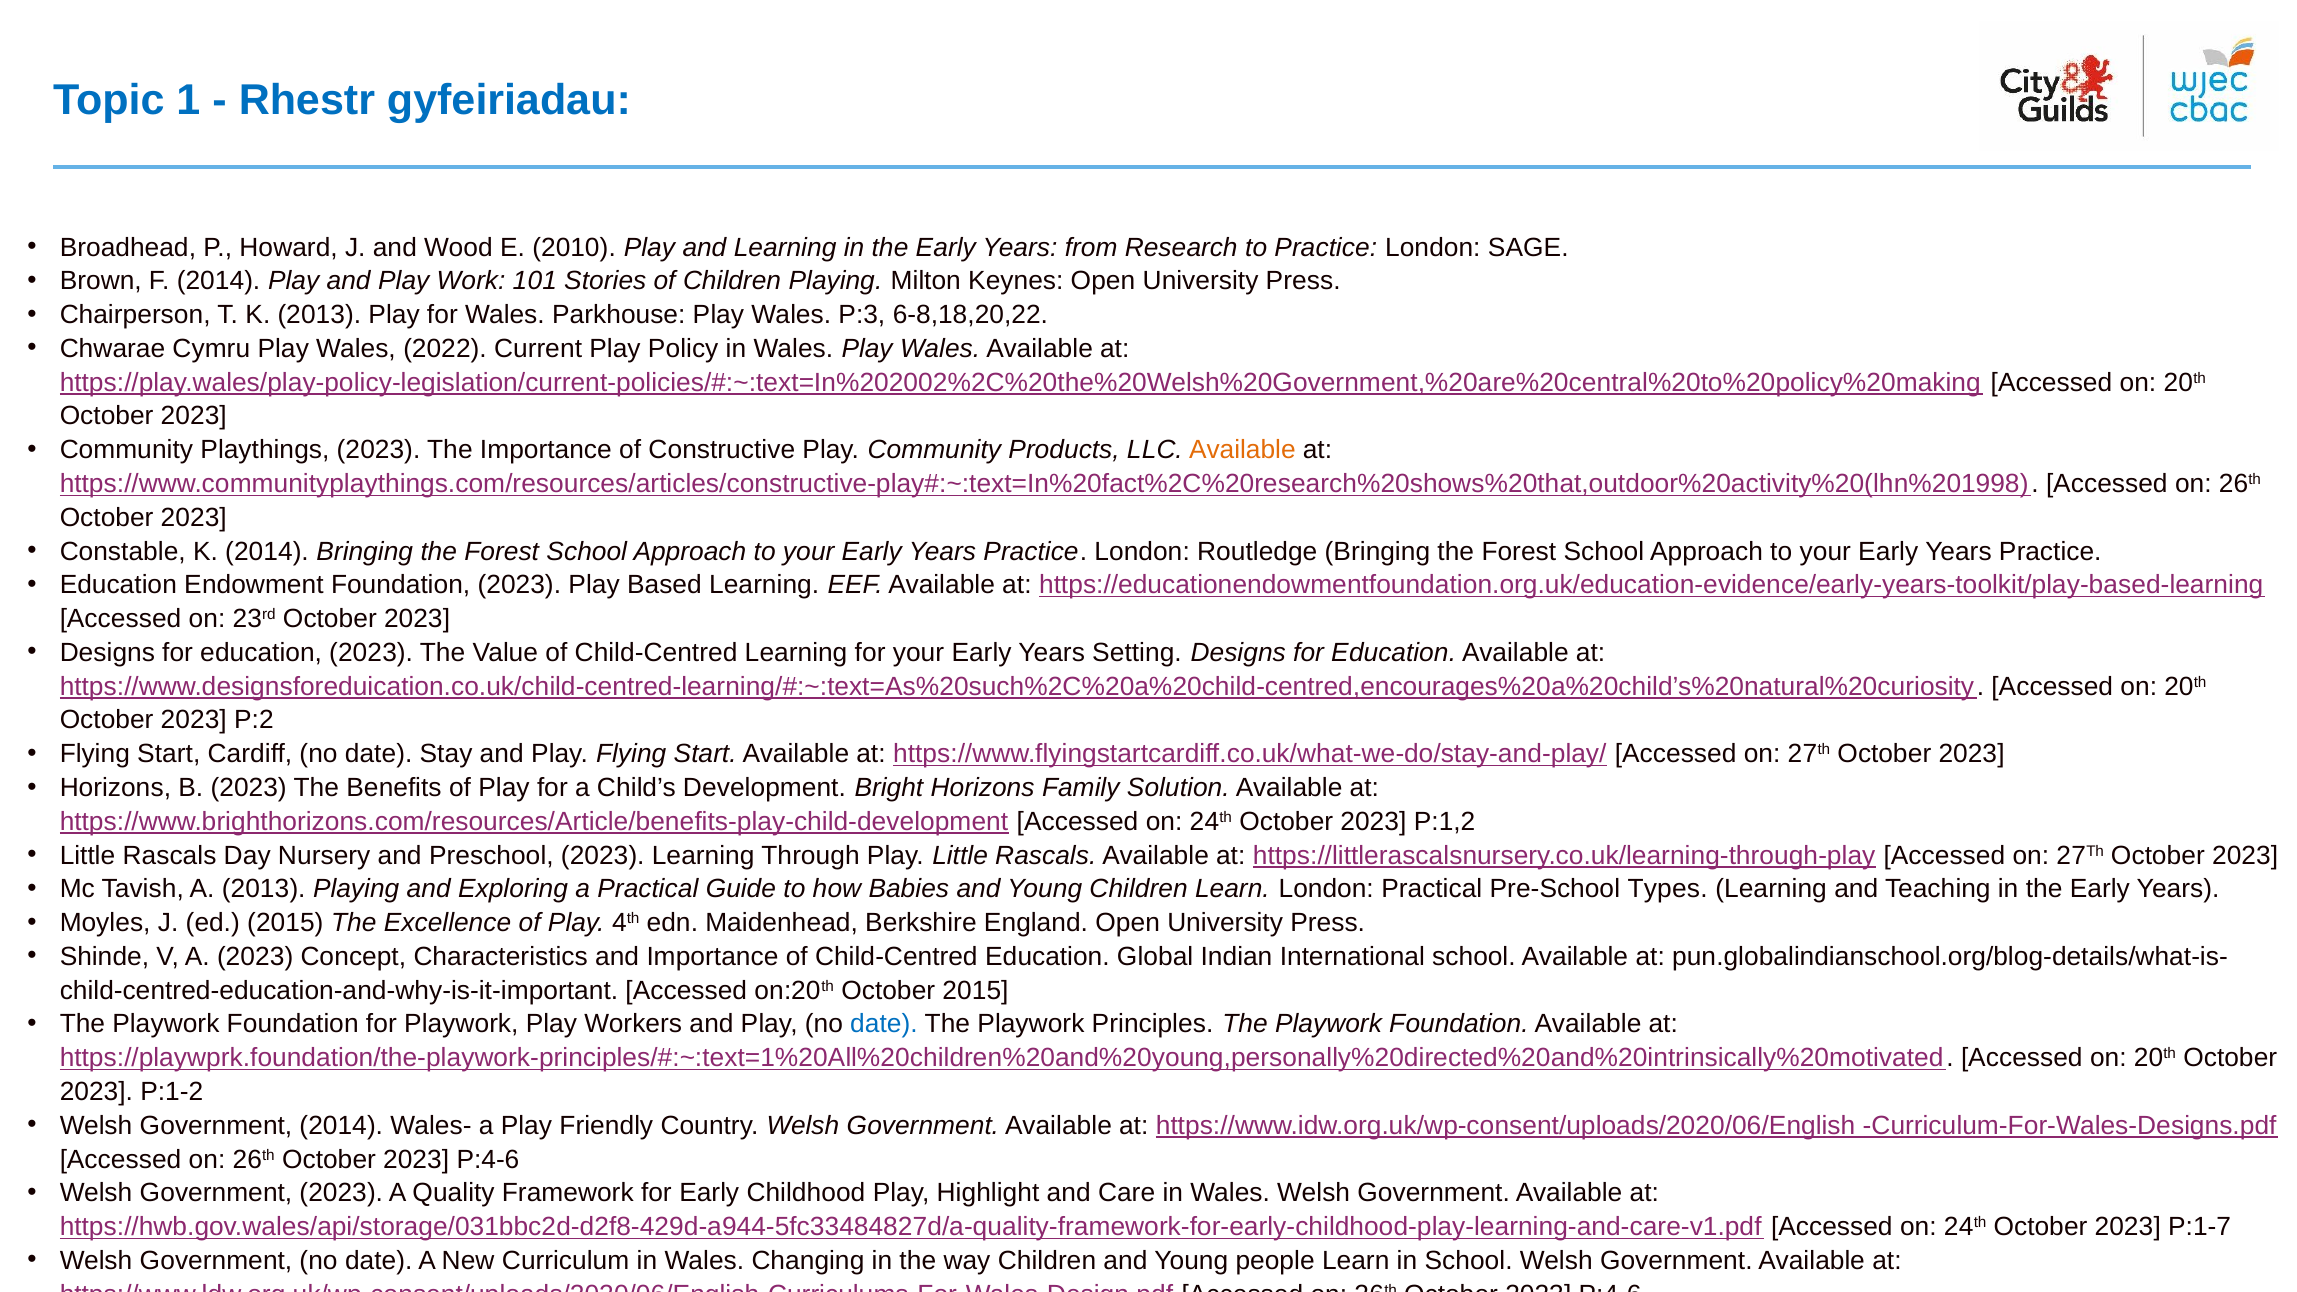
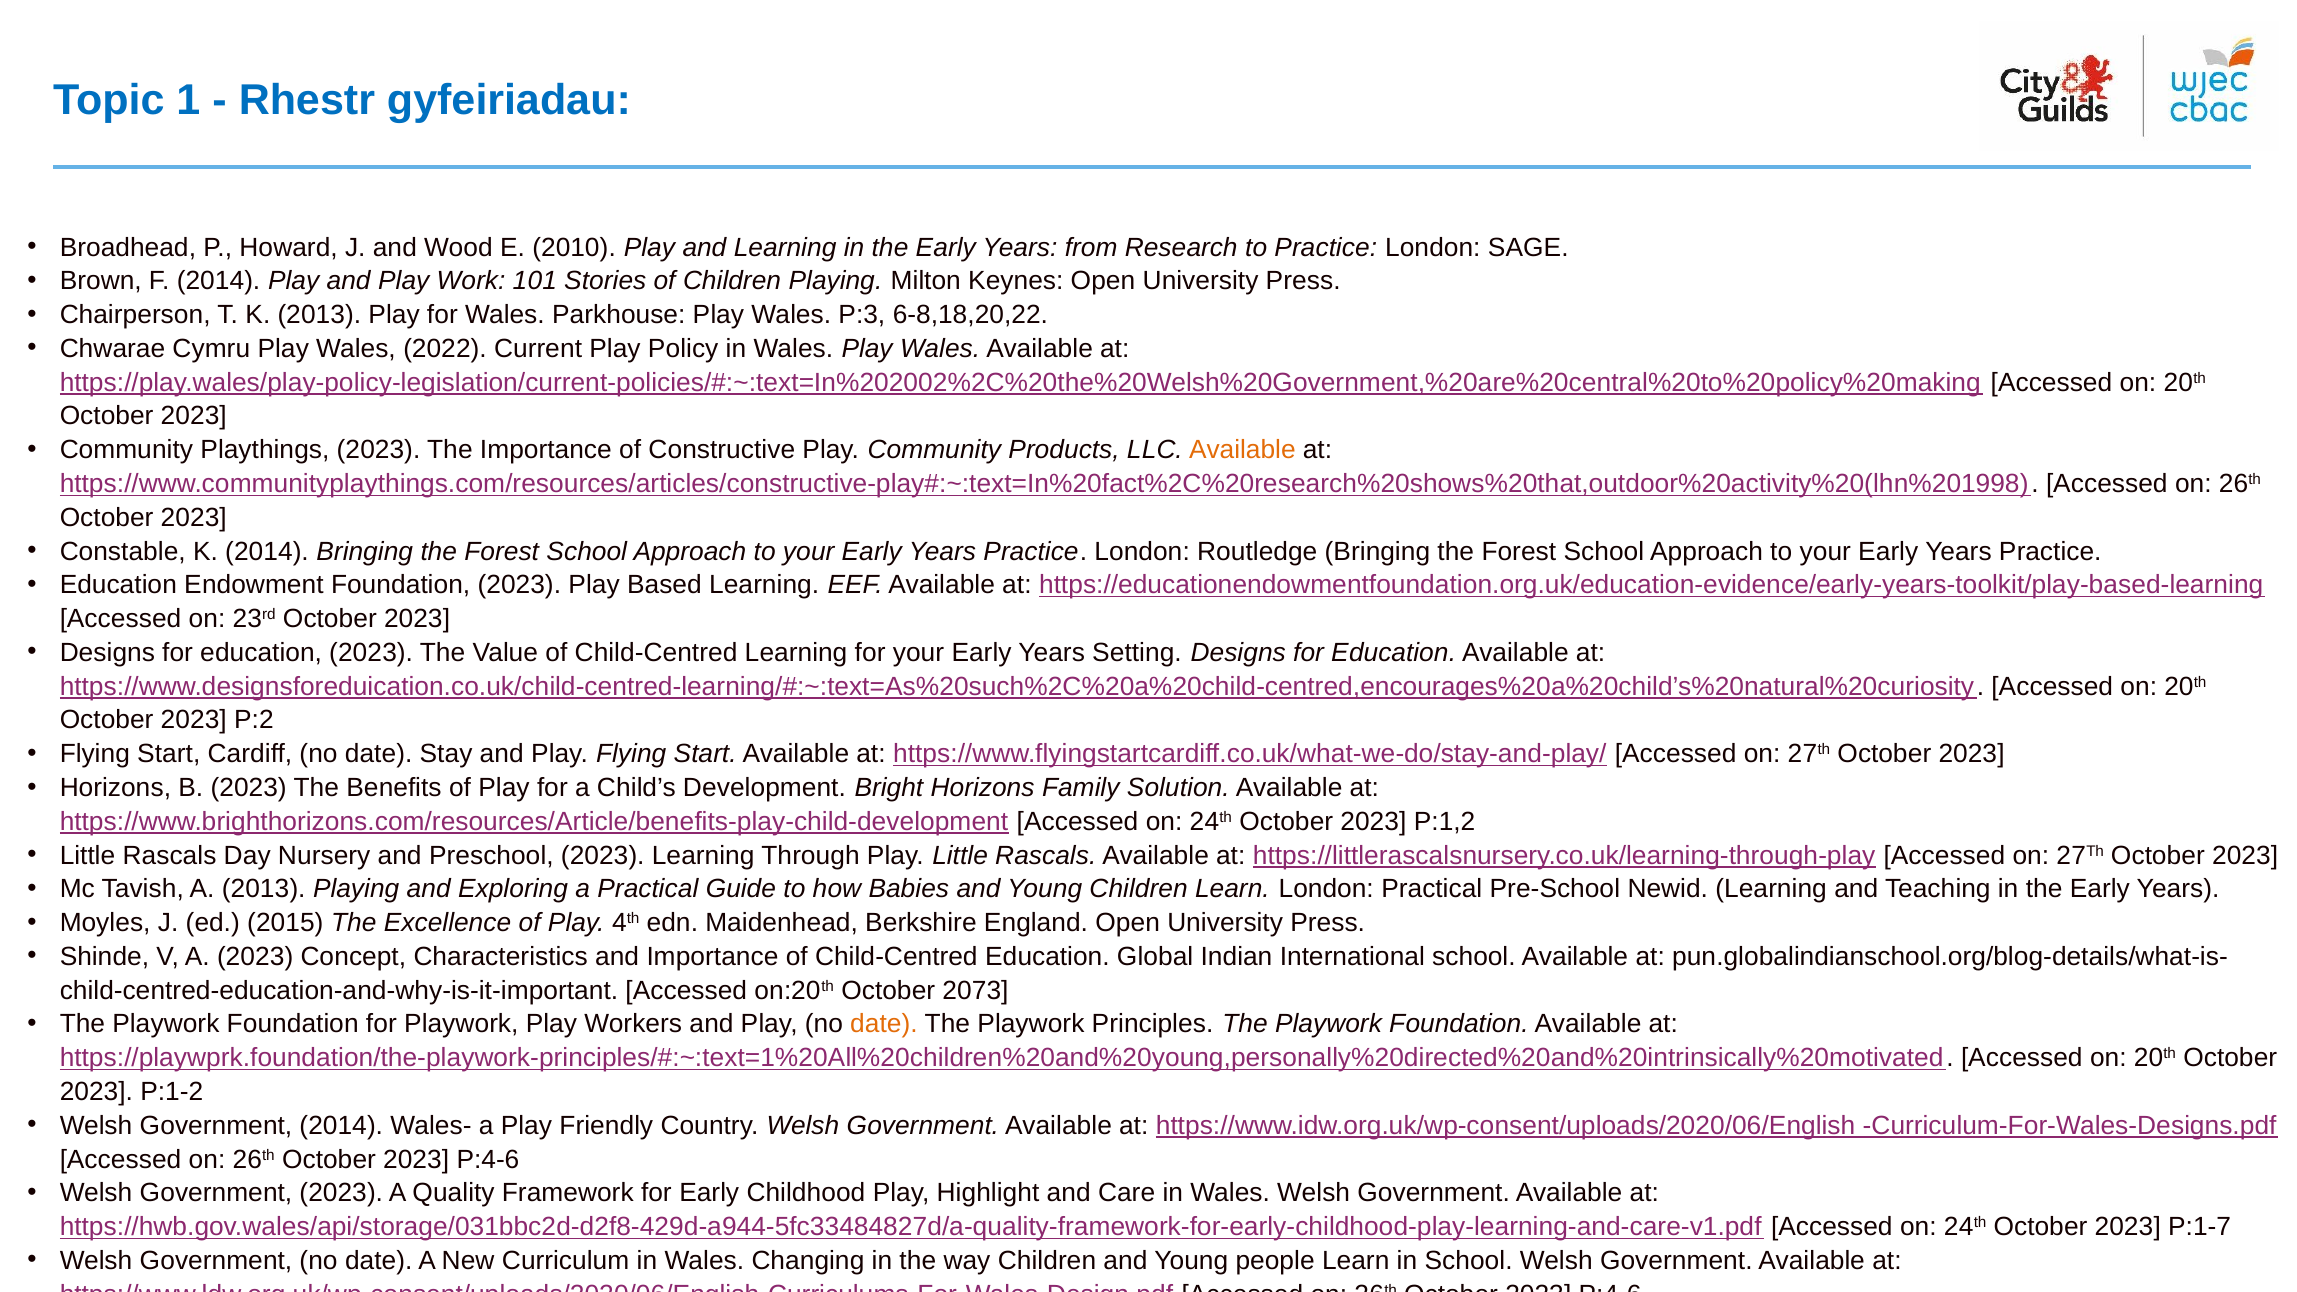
Types: Types -> Newid (1668, 889)
October 2015: 2015 -> 2073 (975, 991)
date colour: blue -> orange (884, 1024)
